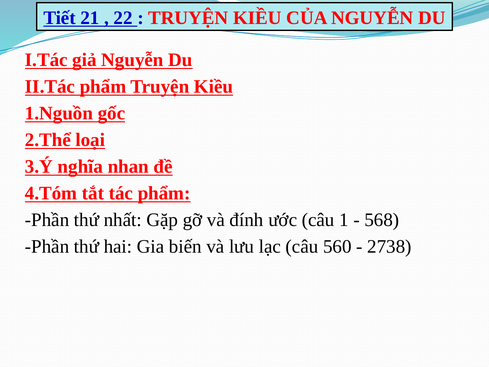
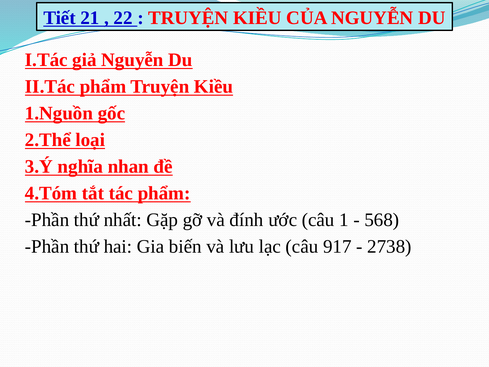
560: 560 -> 917 (337, 247)
